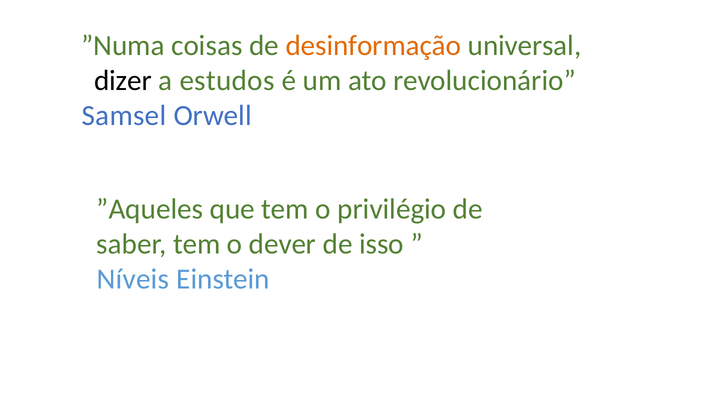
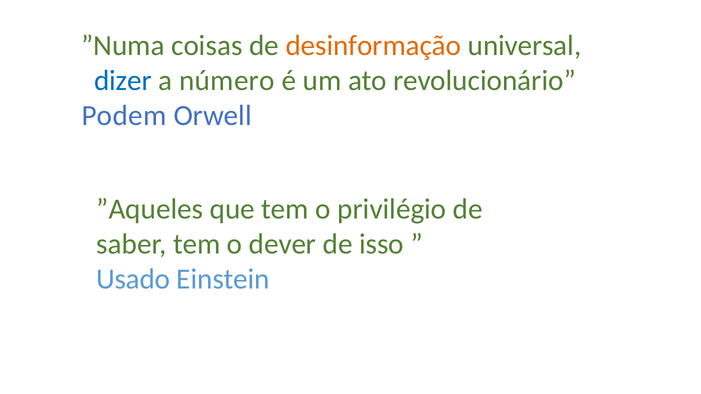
dizer colour: black -> blue (123, 81)
estudos: estudos -> número (227, 81)
Samsel: Samsel -> Podem (124, 116)
Níveis: Níveis -> Usado (133, 279)
